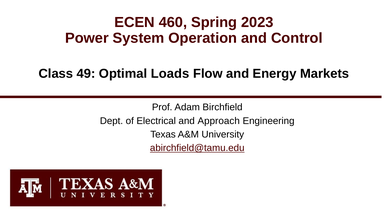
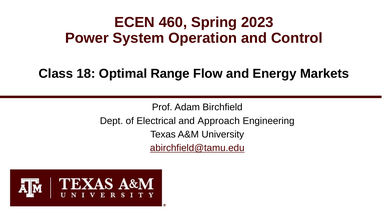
49: 49 -> 18 (86, 74)
Loads: Loads -> Range (170, 74)
